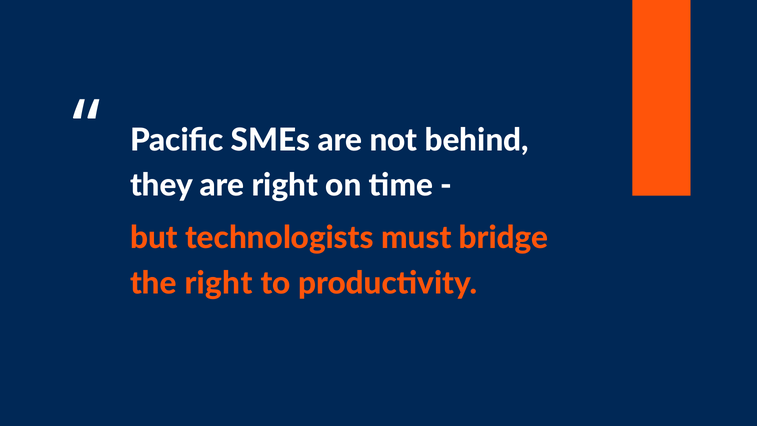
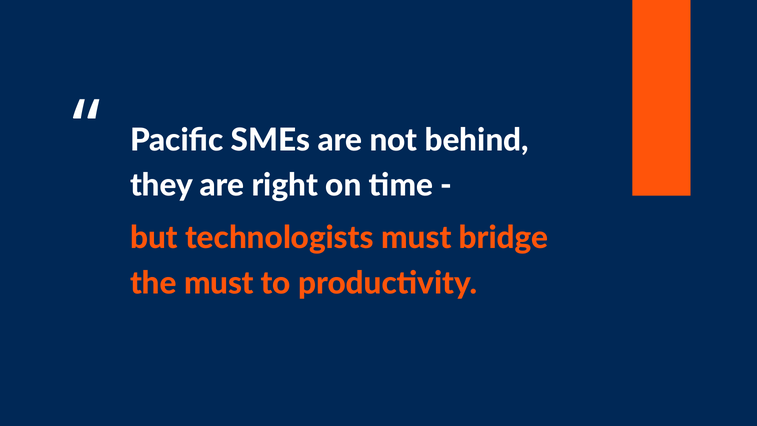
the right: right -> must (219, 283)
